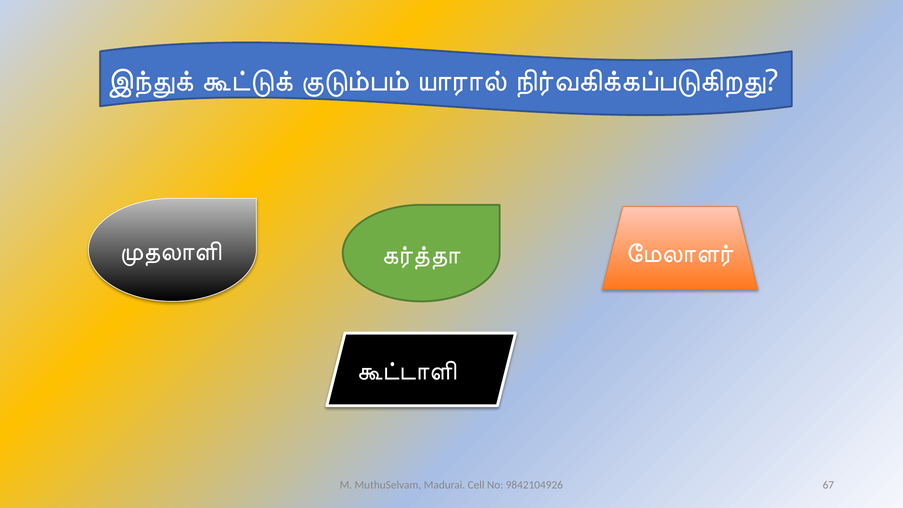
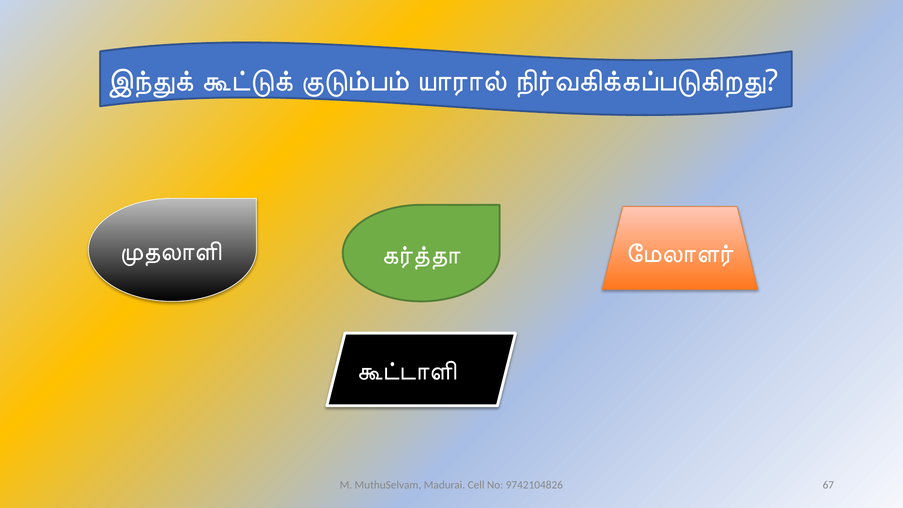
9842104926: 9842104926 -> 9742104826 (534, 485)
